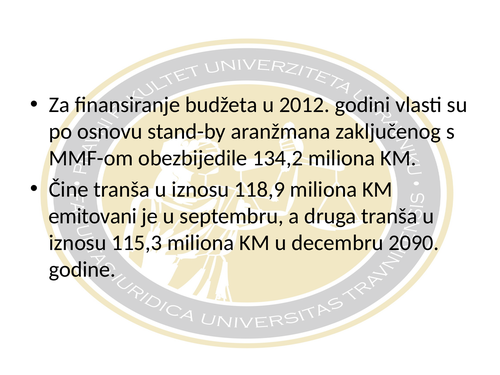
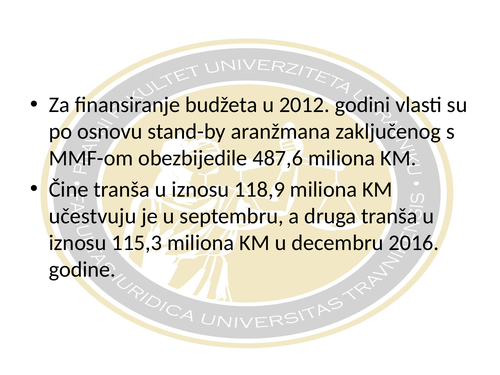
134,2: 134,2 -> 487,6 (278, 158)
emitovani: emitovani -> učestvuju (93, 216)
2090: 2090 -> 2016 (414, 243)
